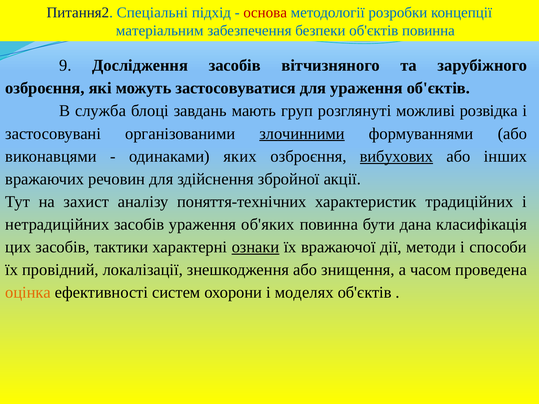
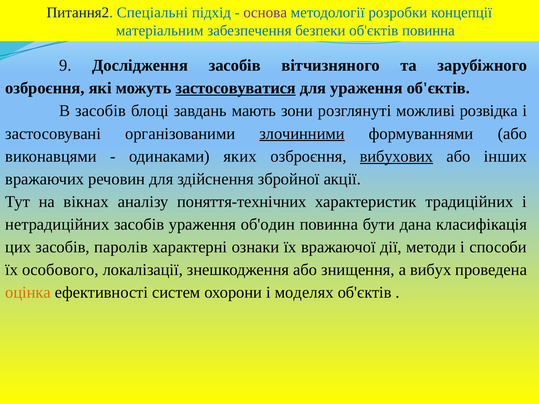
основа colour: red -> purple (265, 13)
застосовуватися underline: none -> present (236, 88)
В служба: служба -> засобів (100, 111)
груп: груп -> зони (297, 111)
захист: захист -> вікнах (86, 202)
об'яких: об'яких -> об'один (268, 224)
тактики: тактики -> паролів (121, 247)
ознаки underline: present -> none (255, 247)
провідний: провідний -> особового (60, 270)
часом: часом -> вибух (431, 270)
